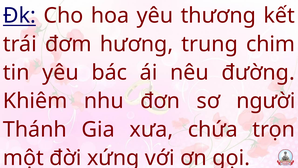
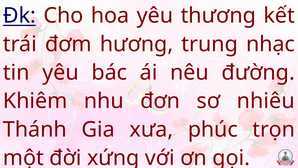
chim: chim -> nhạc (270, 44)
người: người -> nhiêu (266, 101)
chứa: chứa -> phúc (213, 129)
